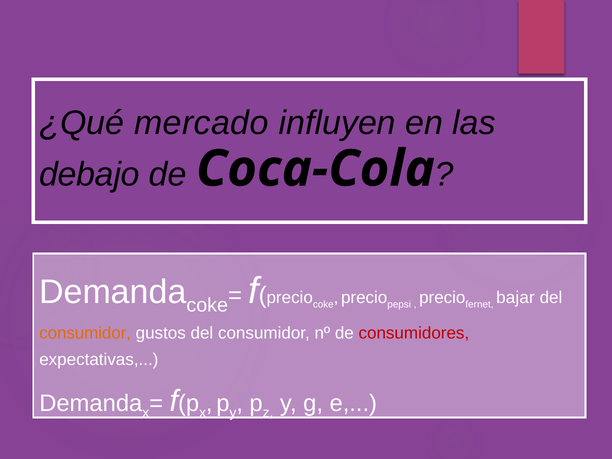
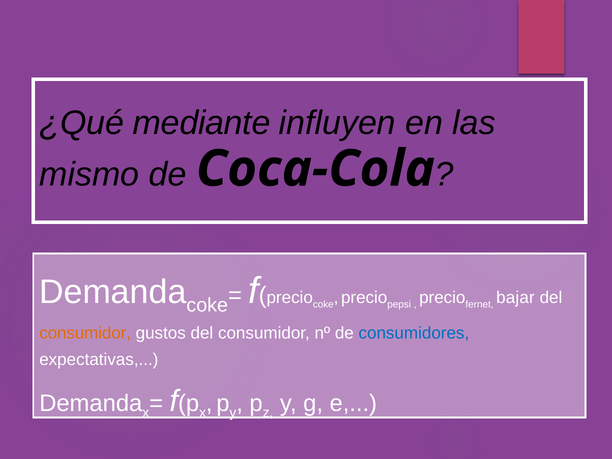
mercado: mercado -> mediante (202, 123)
debajo: debajo -> mismo (89, 174)
consumidores colour: red -> blue (414, 333)
